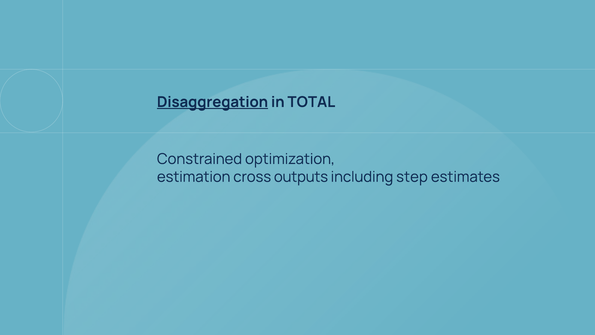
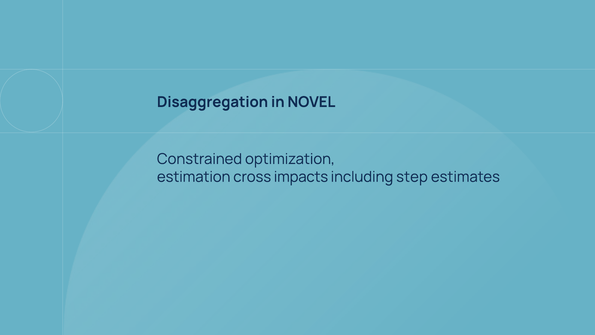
Disaggregation underline: present -> none (212, 102)
TOTAL: TOTAL -> NOVEL (311, 102)
outputs: outputs -> impacts (301, 177)
